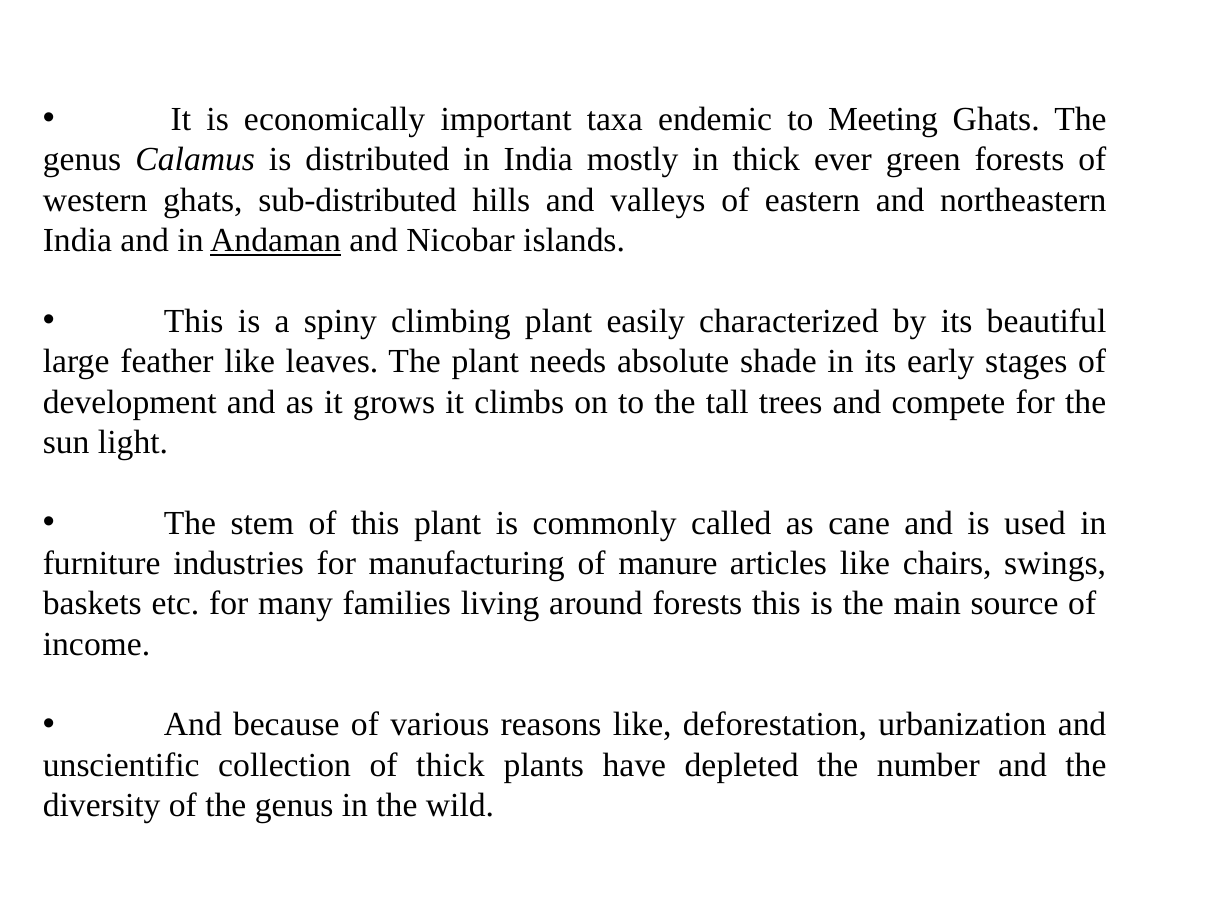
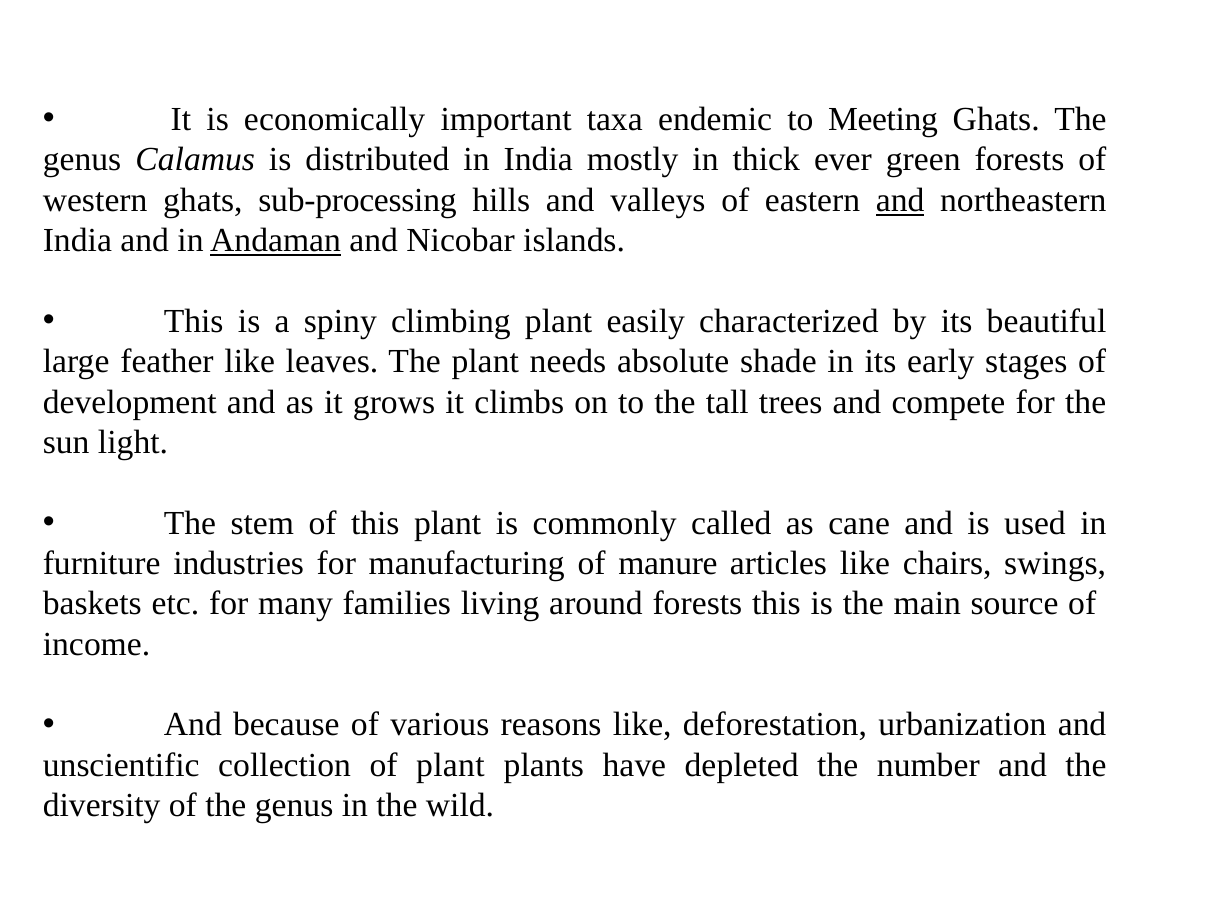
sub-distributed: sub-distributed -> sub-processing (358, 200)
and underline: none -> present (900, 200)
of thick: thick -> plant (450, 765)
